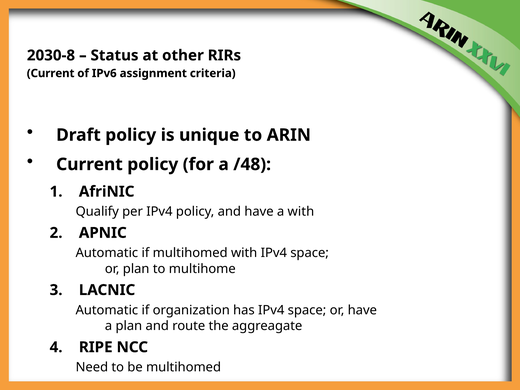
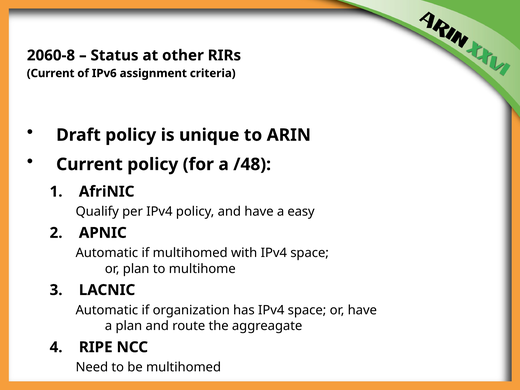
2030-8: 2030-8 -> 2060-8 (51, 55)
a with: with -> easy (301, 212)
